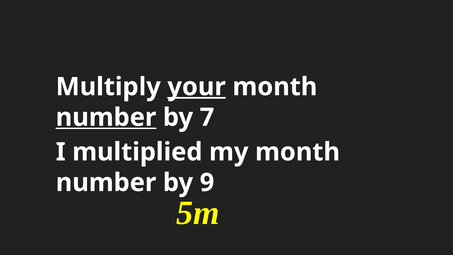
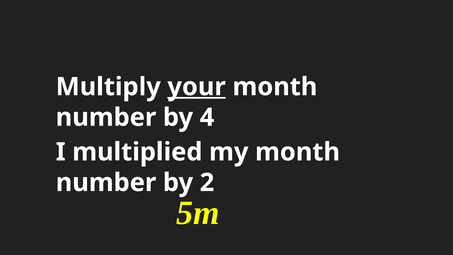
number underline: present -> none (106, 117)
7: 7 -> 4 (207, 117)
9: 9 -> 2 (207, 182)
